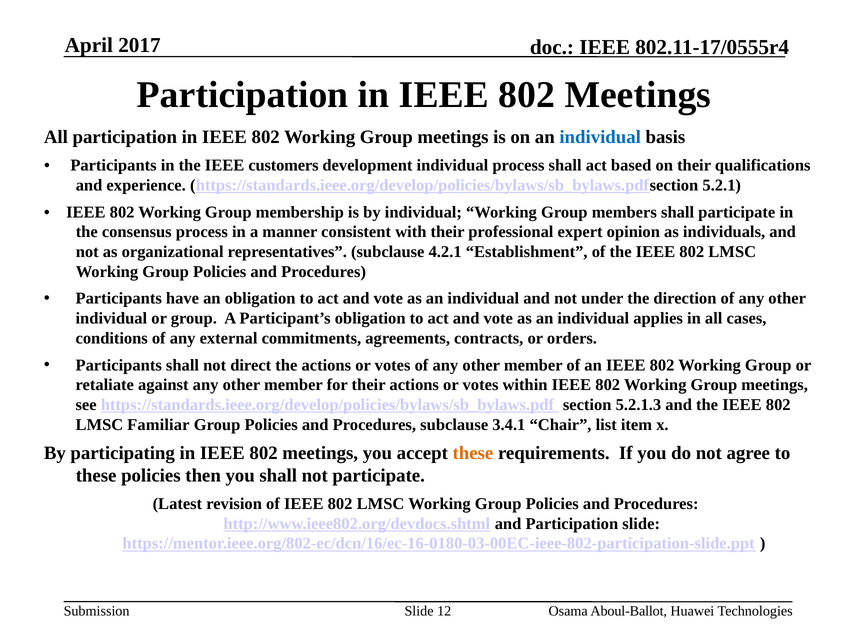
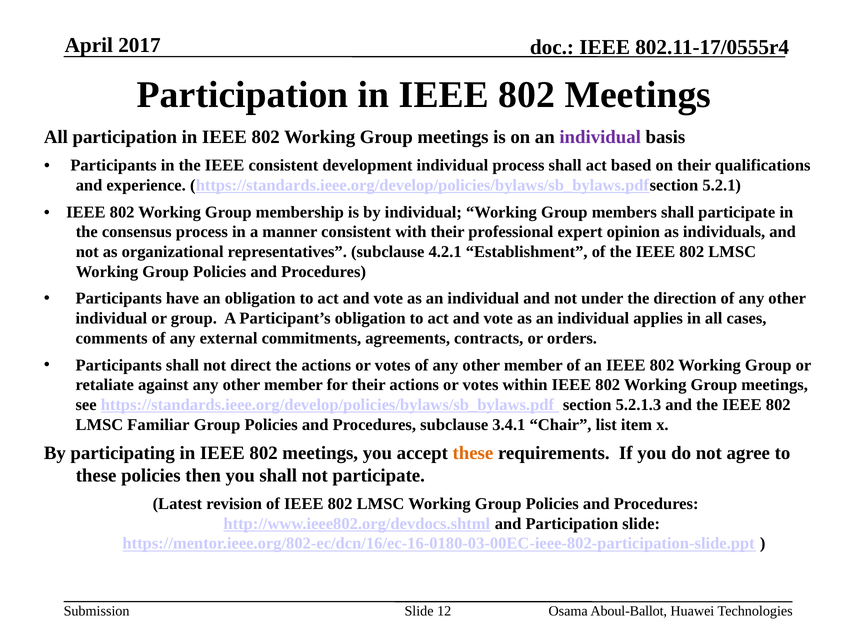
individual colour: blue -> purple (600, 137)
IEEE customers: customers -> consistent (283, 165)
conditions: conditions -> comments (112, 338)
